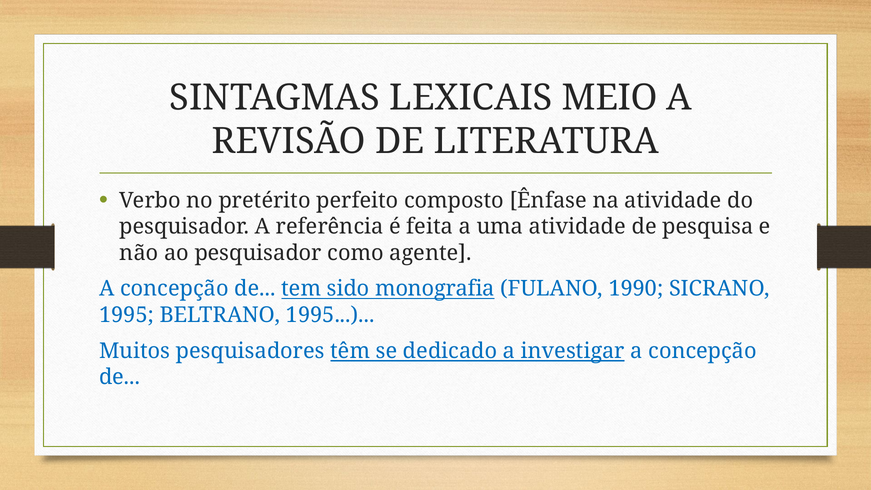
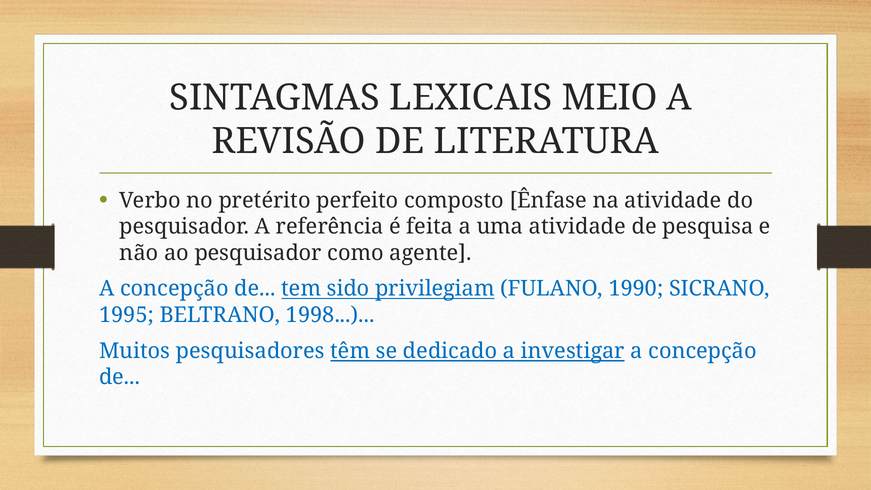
monografia: monografia -> privilegiam (435, 289)
BELTRANO 1995: 1995 -> 1998 (330, 315)
